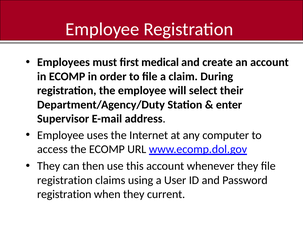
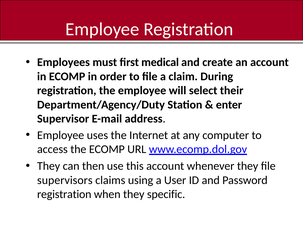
registration: registration -> supervisors (65, 180)
current: current -> specific (166, 194)
